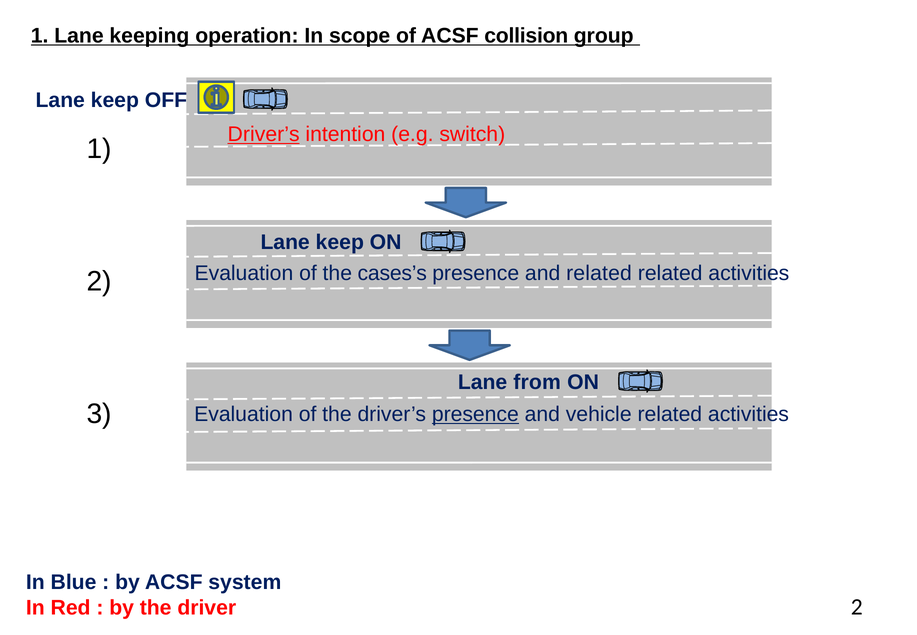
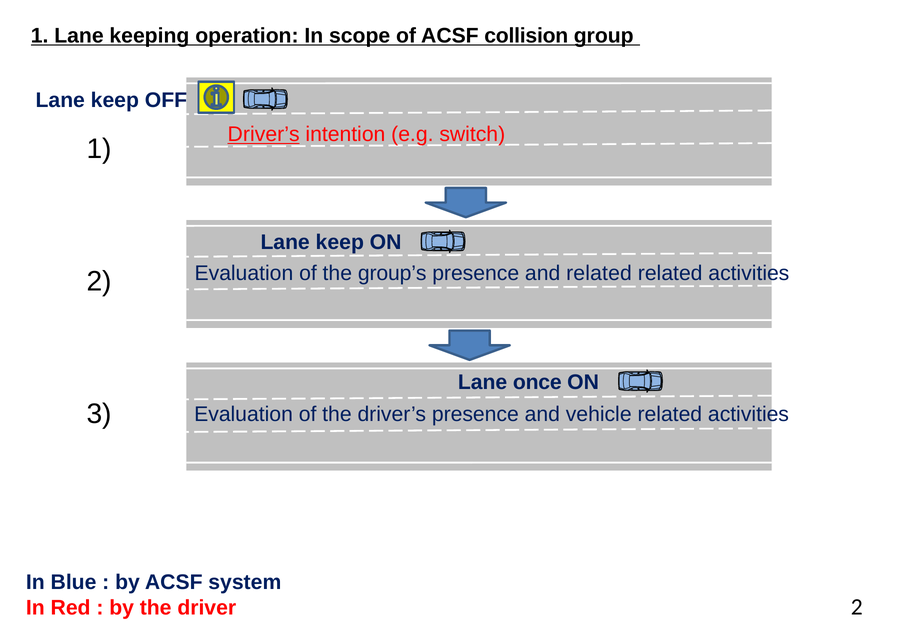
cases’s: cases’s -> group’s (392, 273)
from: from -> once (537, 382)
presence underline: present -> none (475, 414)
